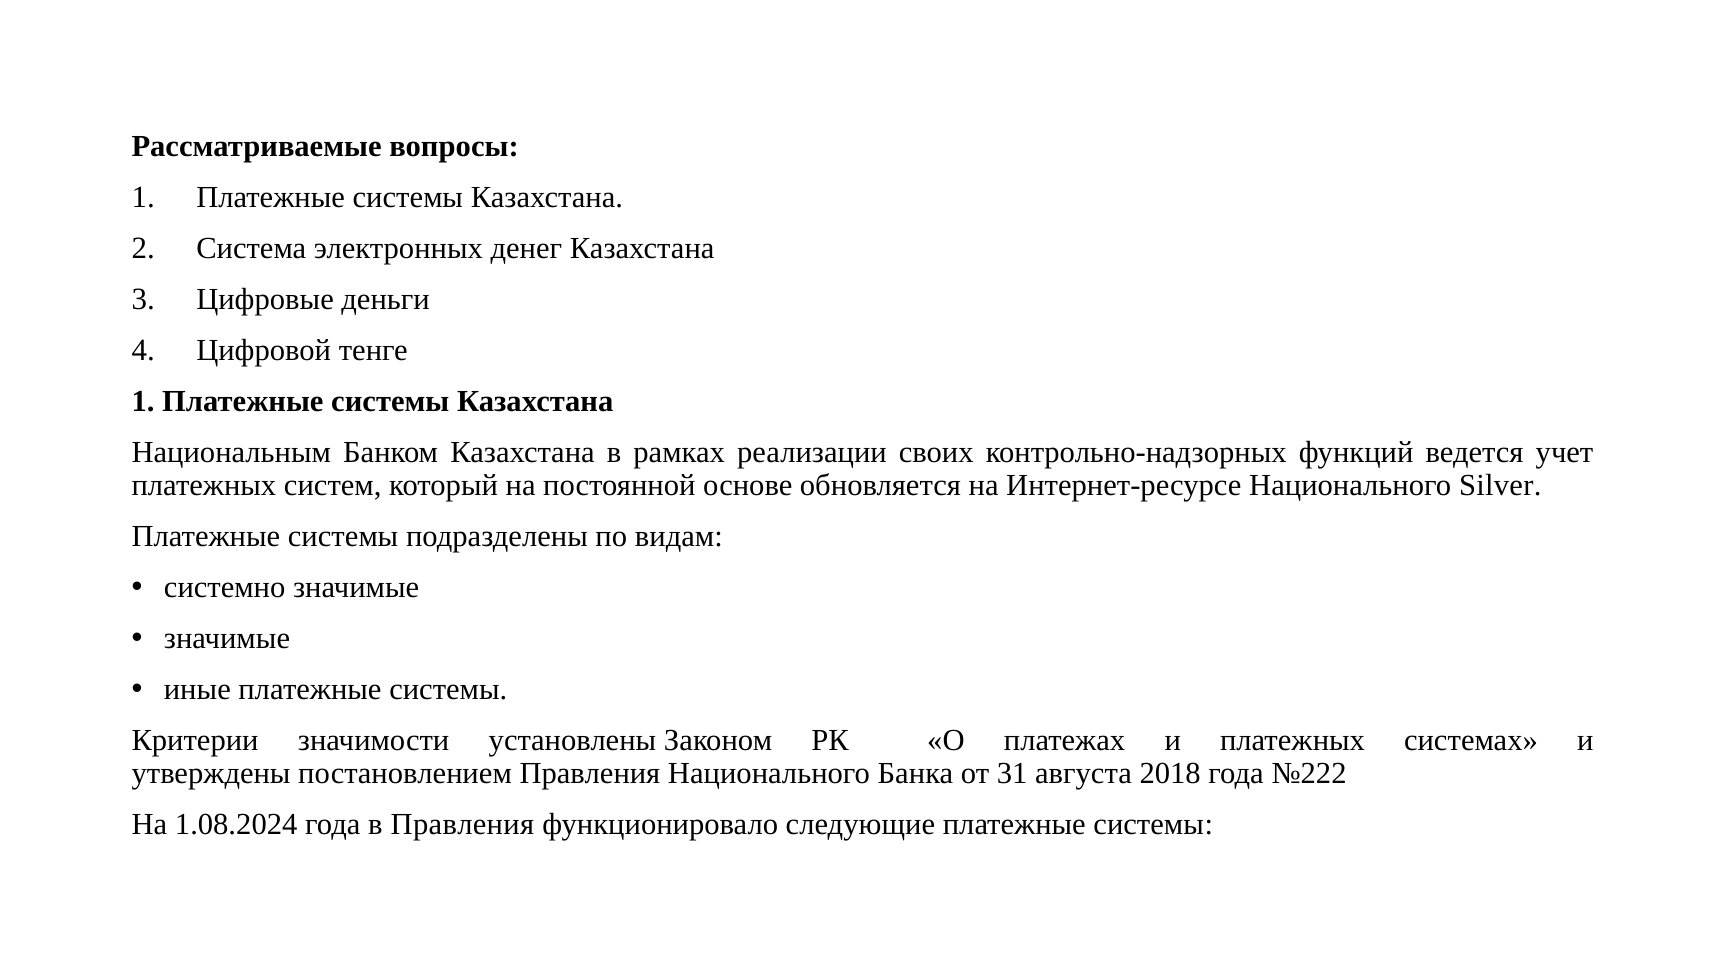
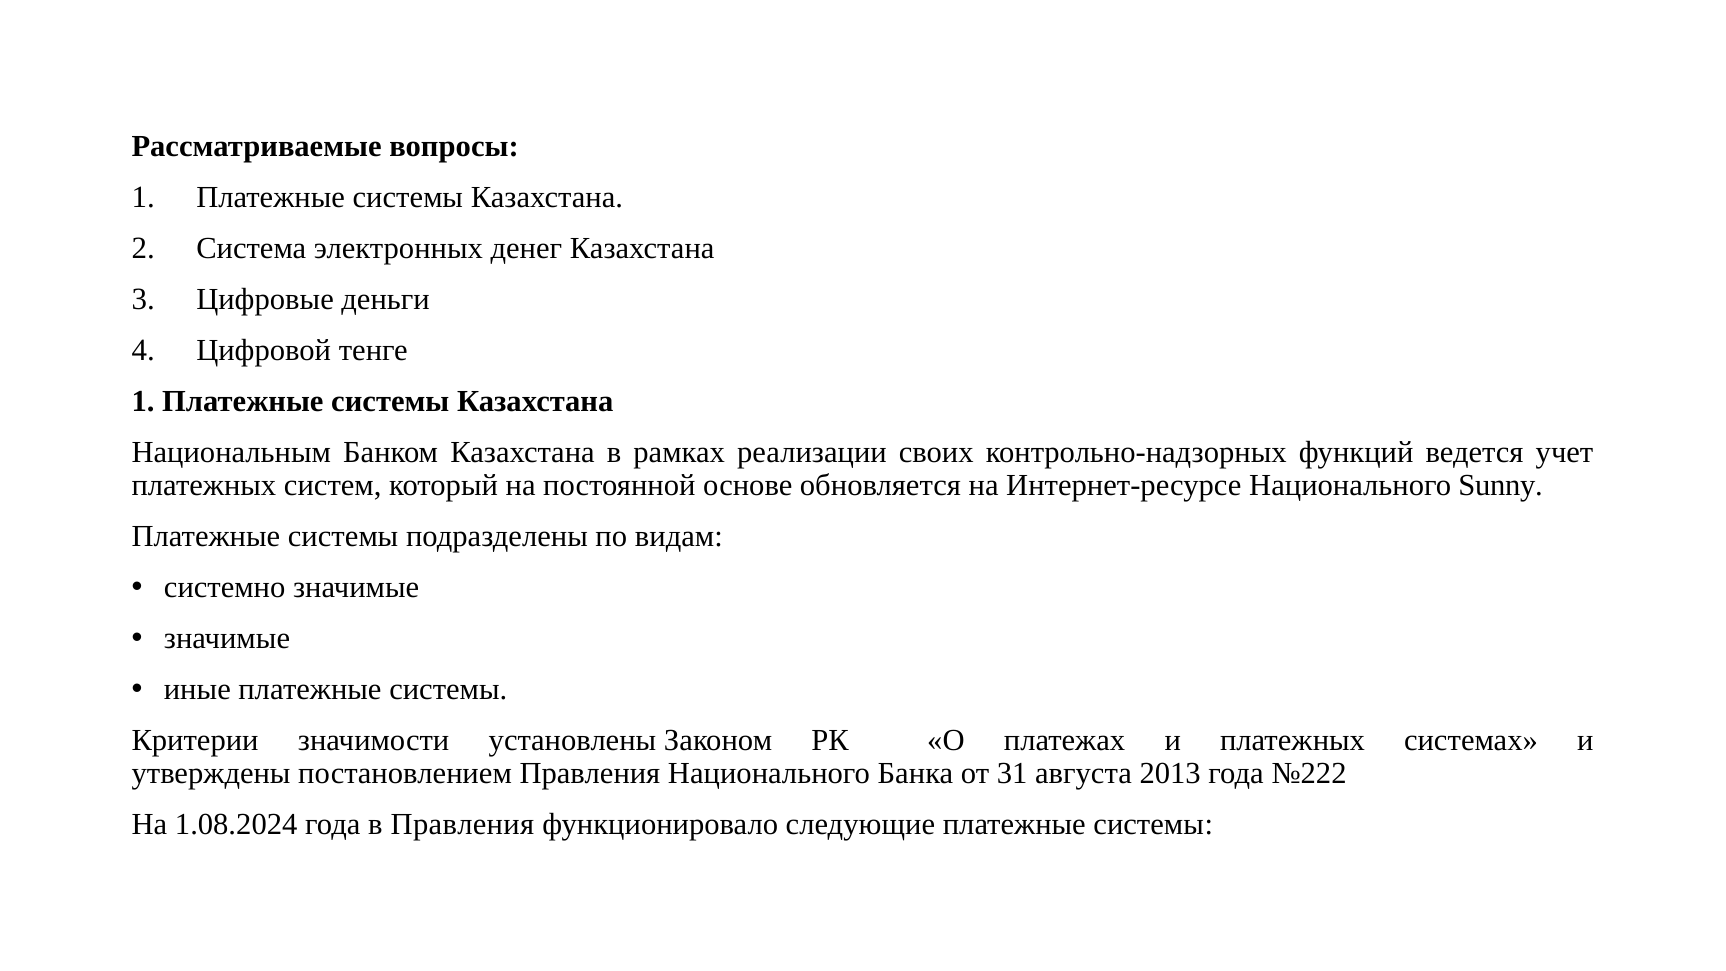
Silver: Silver -> Sunny (1501, 485)
2018: 2018 -> 2013 (1170, 773)
